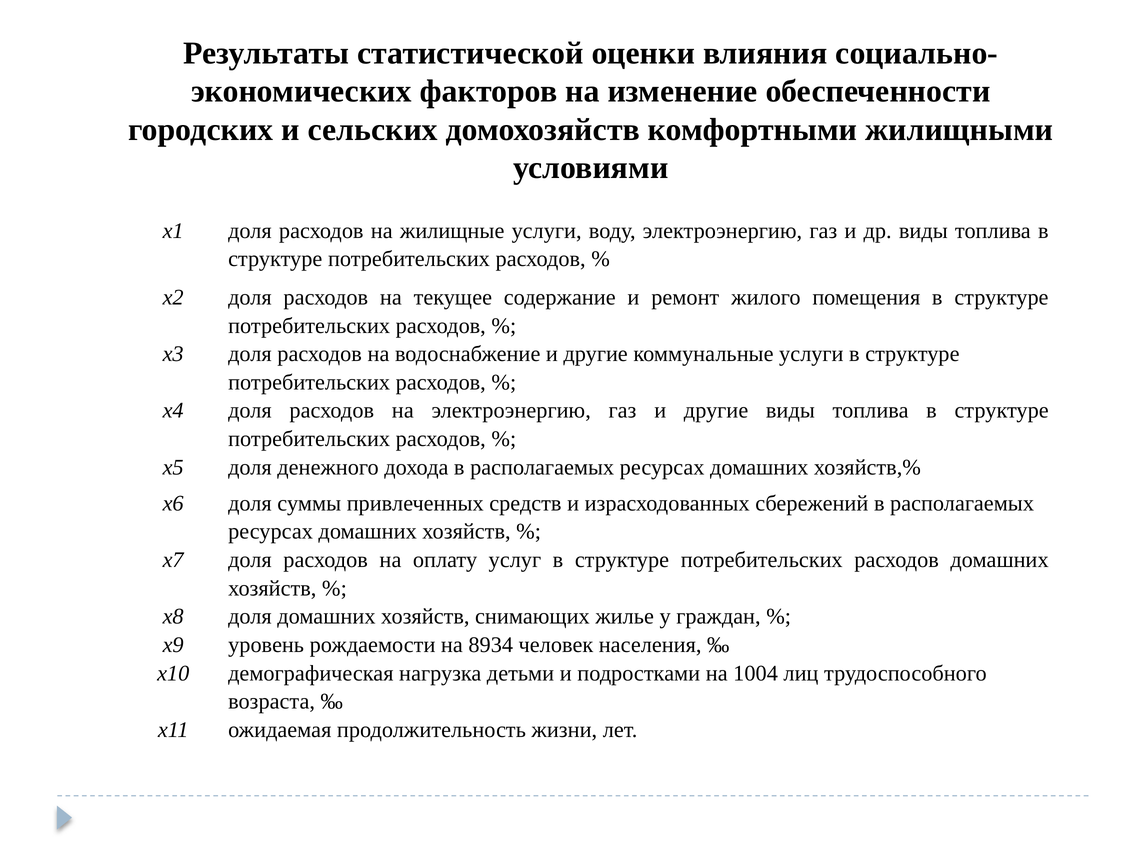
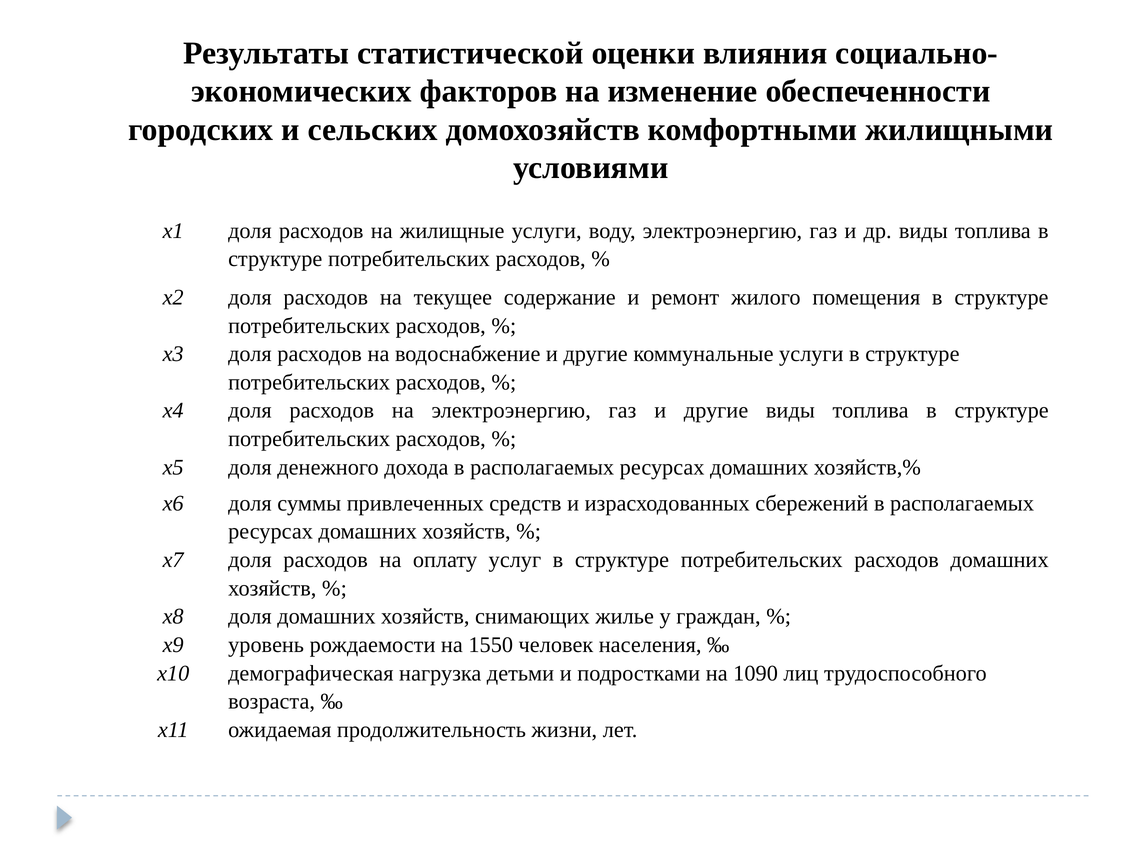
8934: 8934 -> 1550 (491, 645)
1004: 1004 -> 1090 (756, 674)
